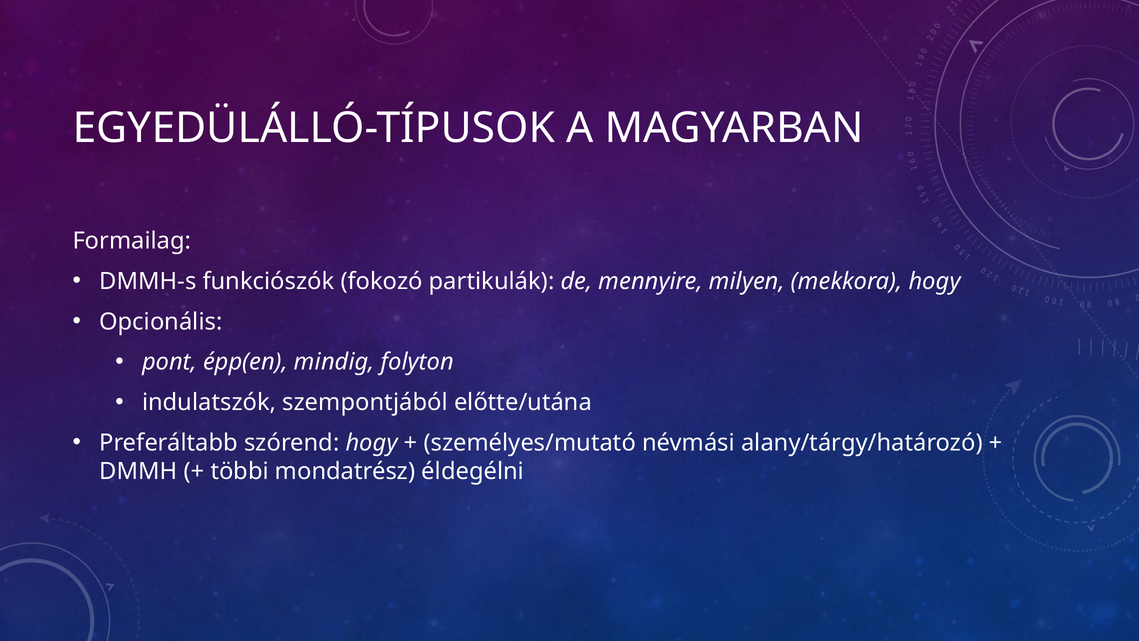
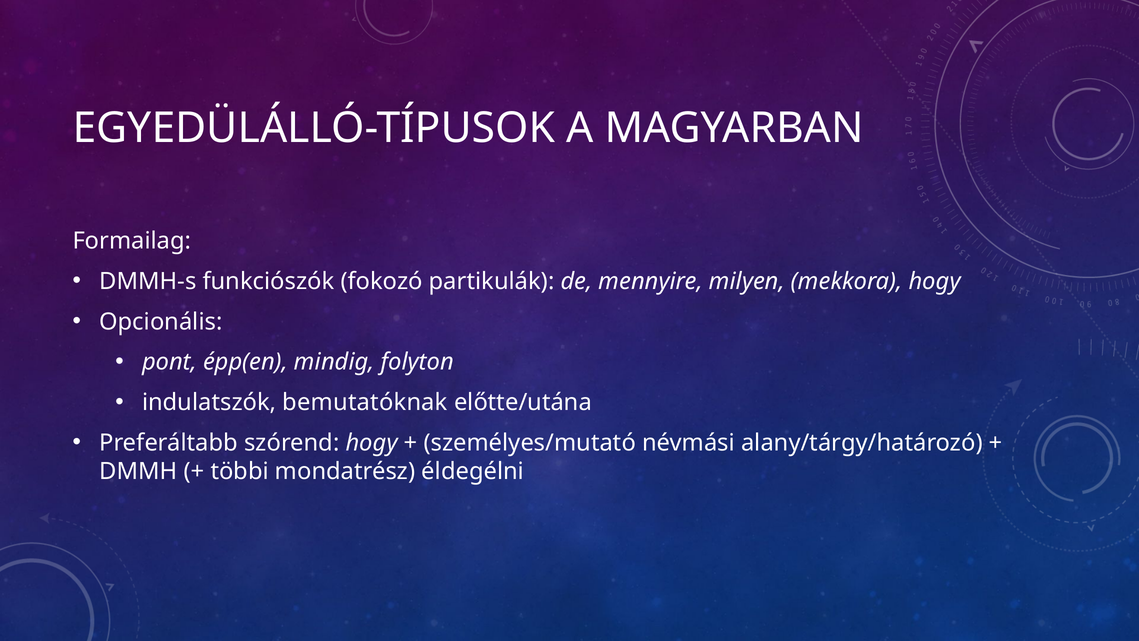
szempontjából: szempontjából -> bemutatóknak (365, 402)
